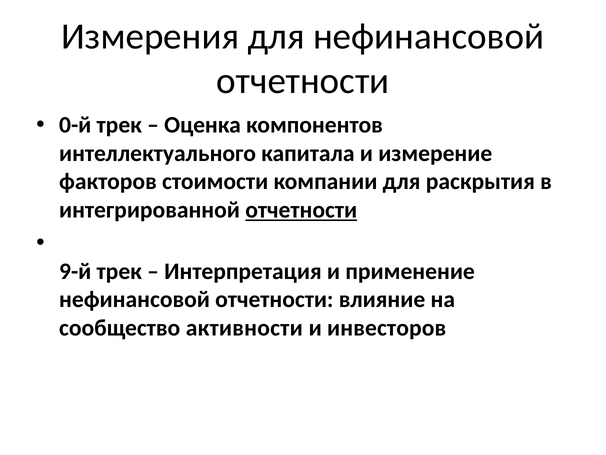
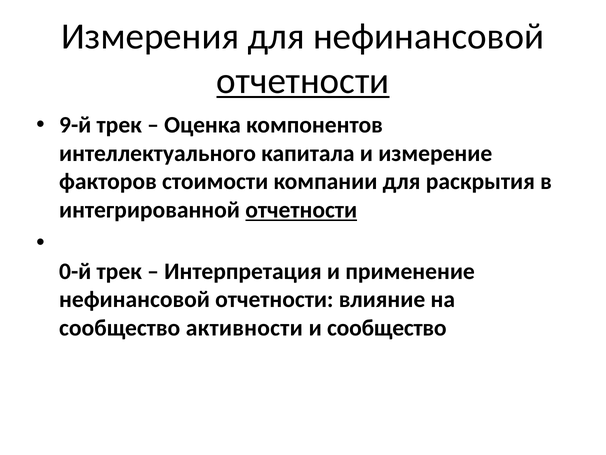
отчетности underline: none -> present (303, 81)
0-й: 0-й -> 9-й (75, 125)
9-й: 9-й -> 0-й (75, 271)
и инвесторов: инвесторов -> сообщество (387, 328)
